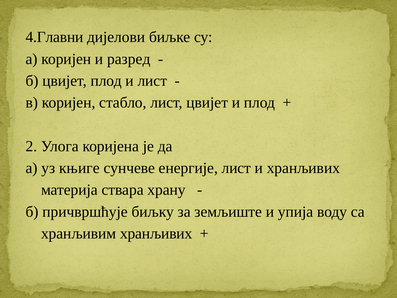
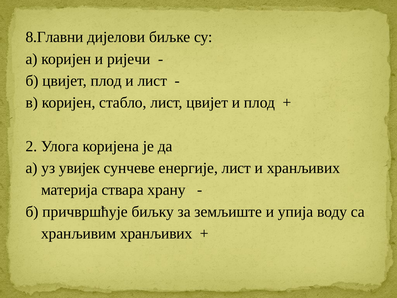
4.Главни: 4.Главни -> 8.Главни (54, 37)
разред: разред -> ријечи (129, 59)
књиге: књиге -> увијек (80, 168)
